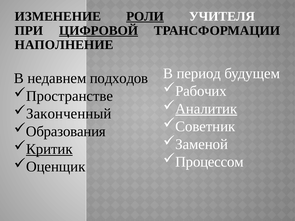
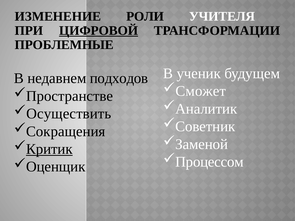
РОЛИ underline: present -> none (145, 16)
НАПОЛНЕНИЕ: НАПОЛНЕНИЕ -> ПРОБЛЕМНЫЕ (64, 45)
период: период -> ученик (199, 74)
Рабочих: Рабочих -> Сможет (201, 91)
Аналитик underline: present -> none (206, 109)
Законченный: Законченный -> Осуществить (69, 114)
Образования: Образования -> Сокращения (66, 132)
